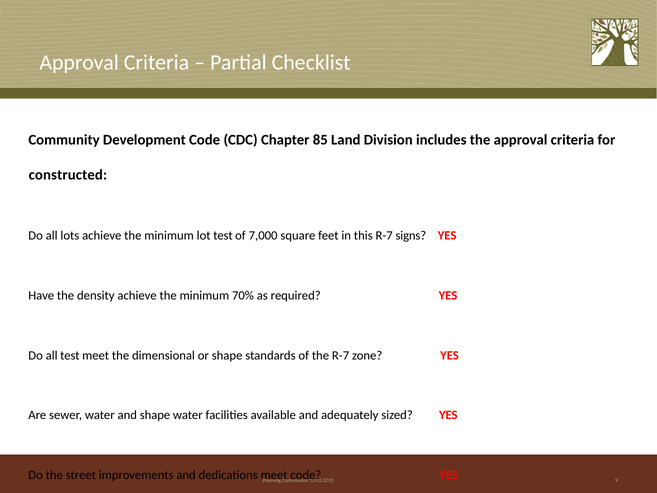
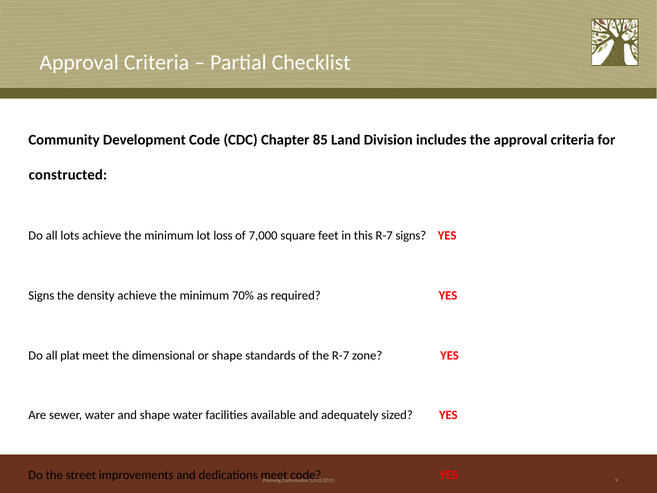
lot test: test -> loss (223, 236)
Have: Have -> Signs (41, 295)
all test: test -> plat (70, 355)
